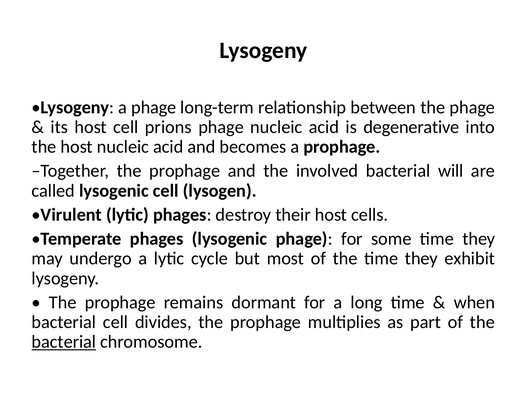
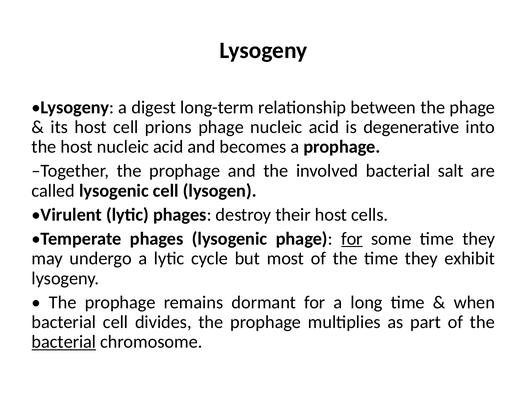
a phage: phage -> digest (154, 107)
will: will -> salt (451, 171)
for underline: none -> present (352, 238)
